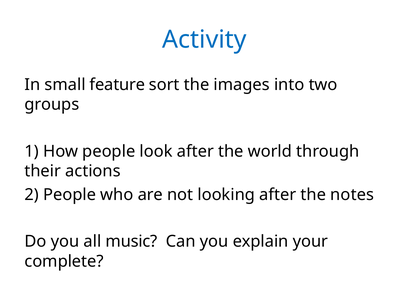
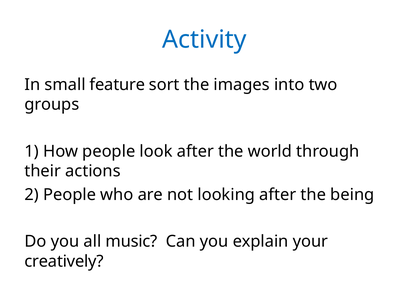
notes: notes -> being (352, 194)
complete: complete -> creatively (64, 261)
